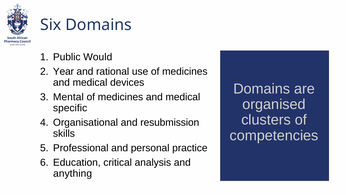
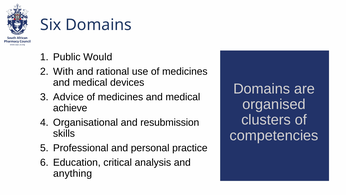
Year: Year -> With (63, 72)
Mental: Mental -> Advice (68, 97)
specific: specific -> achieve (70, 108)
